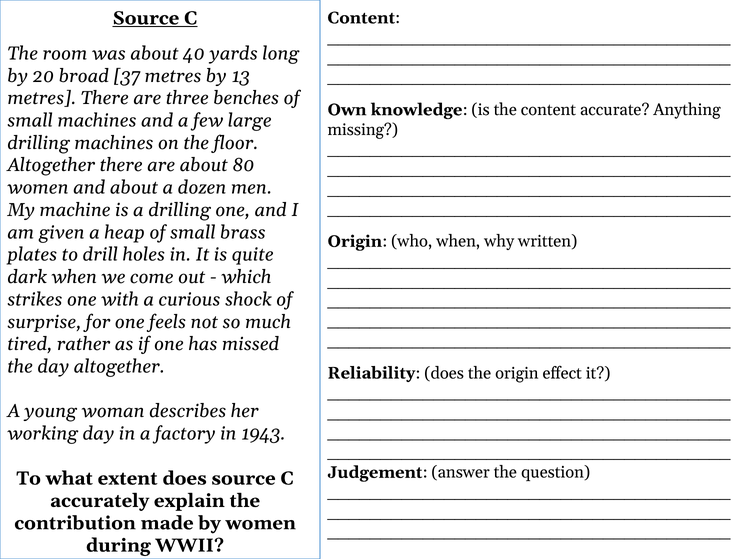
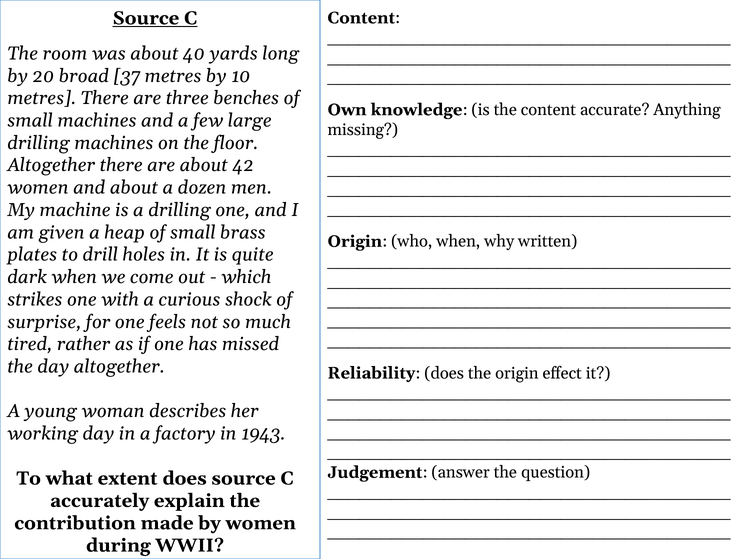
13: 13 -> 10 (241, 76)
80: 80 -> 42 (243, 165)
